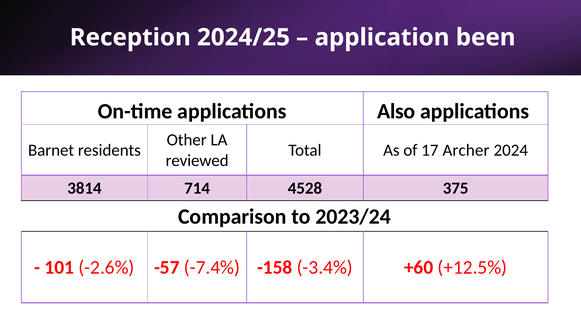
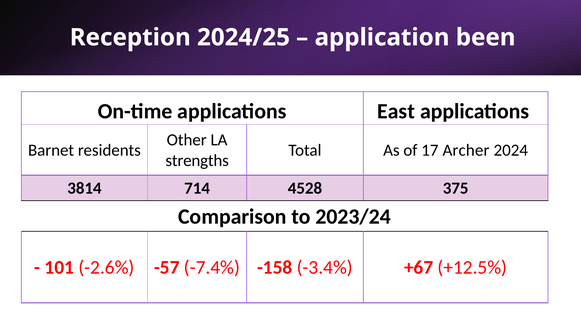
Also: Also -> East (396, 111)
reviewed: reviewed -> strengths (197, 160)
+60: +60 -> +67 (419, 267)
